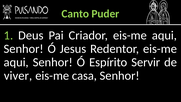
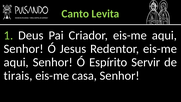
Puder: Puder -> Levita (105, 14)
viver: viver -> tirais (18, 76)
